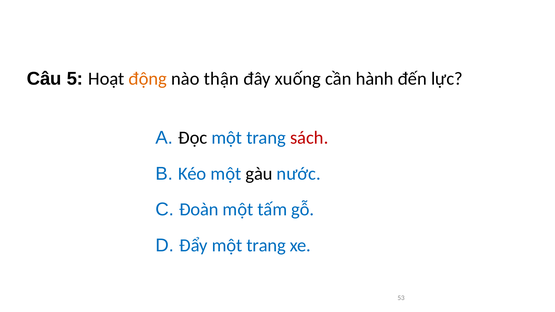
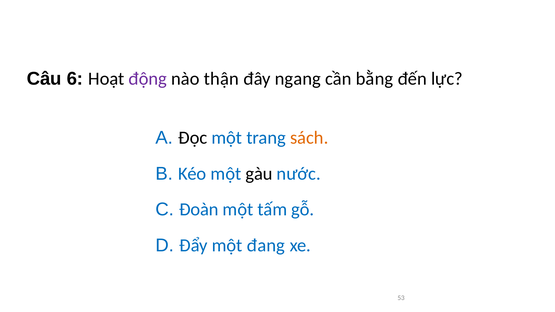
5: 5 -> 6 (75, 79)
động colour: orange -> purple (148, 79)
xuống: xuống -> ngang (298, 79)
hành: hành -> bằng (375, 79)
sách colour: red -> orange (309, 138)
Đẩy một trang: trang -> đang (266, 245)
